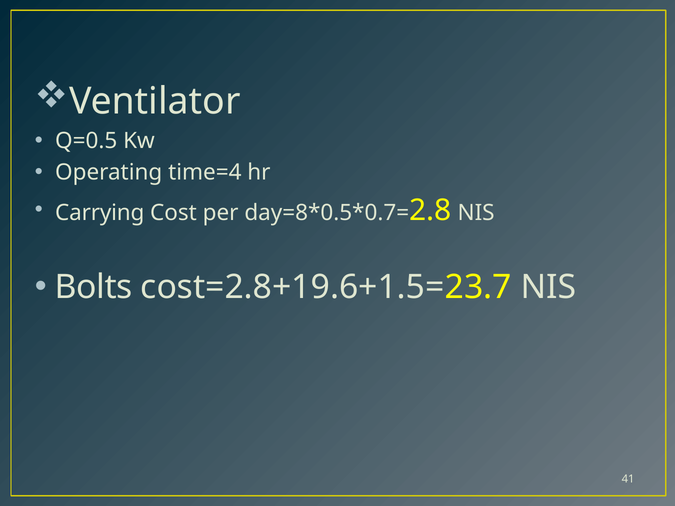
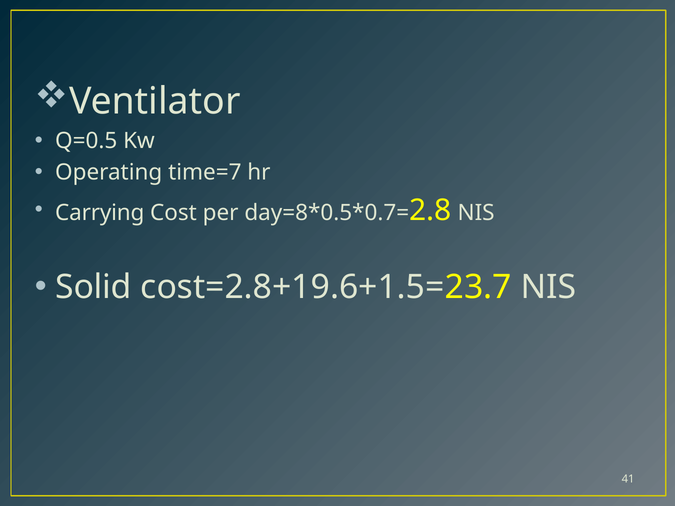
time=4: time=4 -> time=7 (205, 173)
Bolts: Bolts -> Solid (93, 287)
